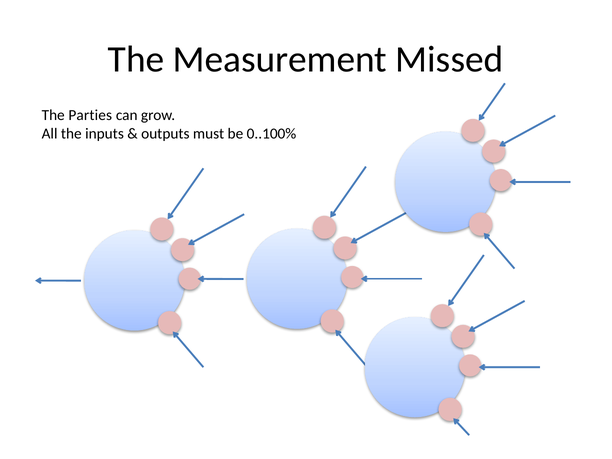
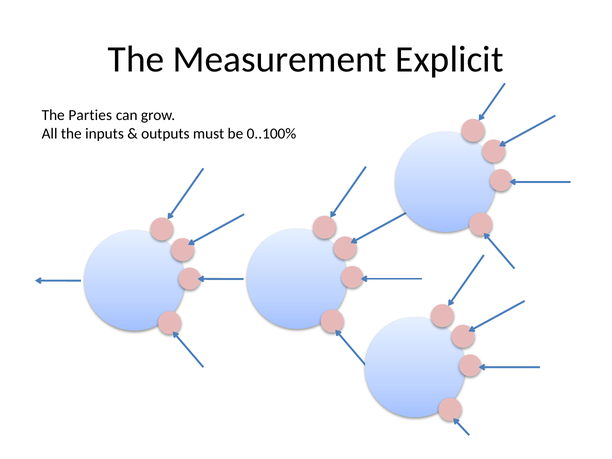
Missed: Missed -> Explicit (449, 59)
